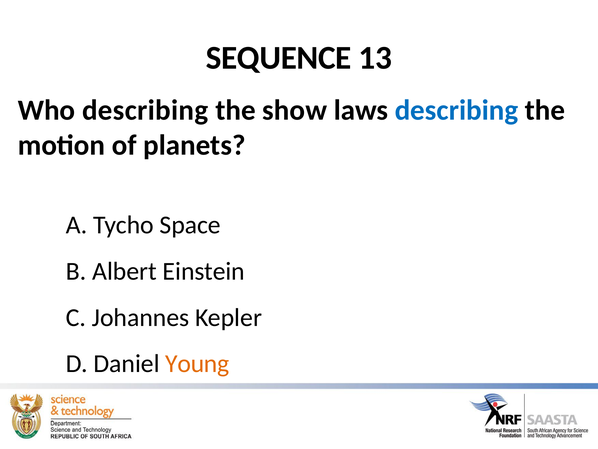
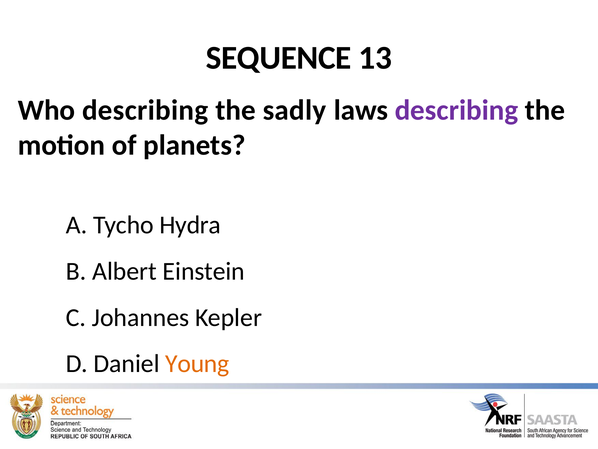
show: show -> sadly (295, 110)
describing colour: blue -> purple (457, 110)
Space: Space -> Hydra (190, 225)
